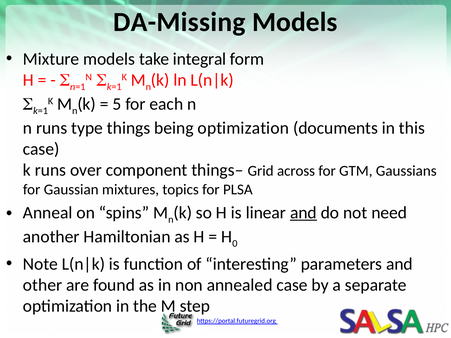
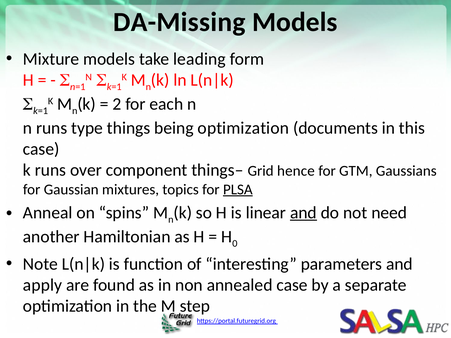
integral: integral -> leading (199, 59)
5: 5 -> 2 (117, 104)
across: across -> hence (296, 171)
PLSA underline: none -> present (238, 190)
other: other -> apply (43, 285)
